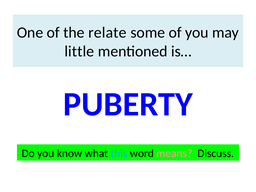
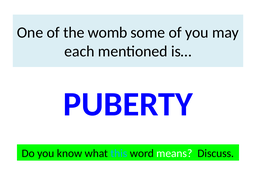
relate: relate -> womb (108, 32)
little: little -> each (79, 51)
means colour: pink -> white (174, 153)
